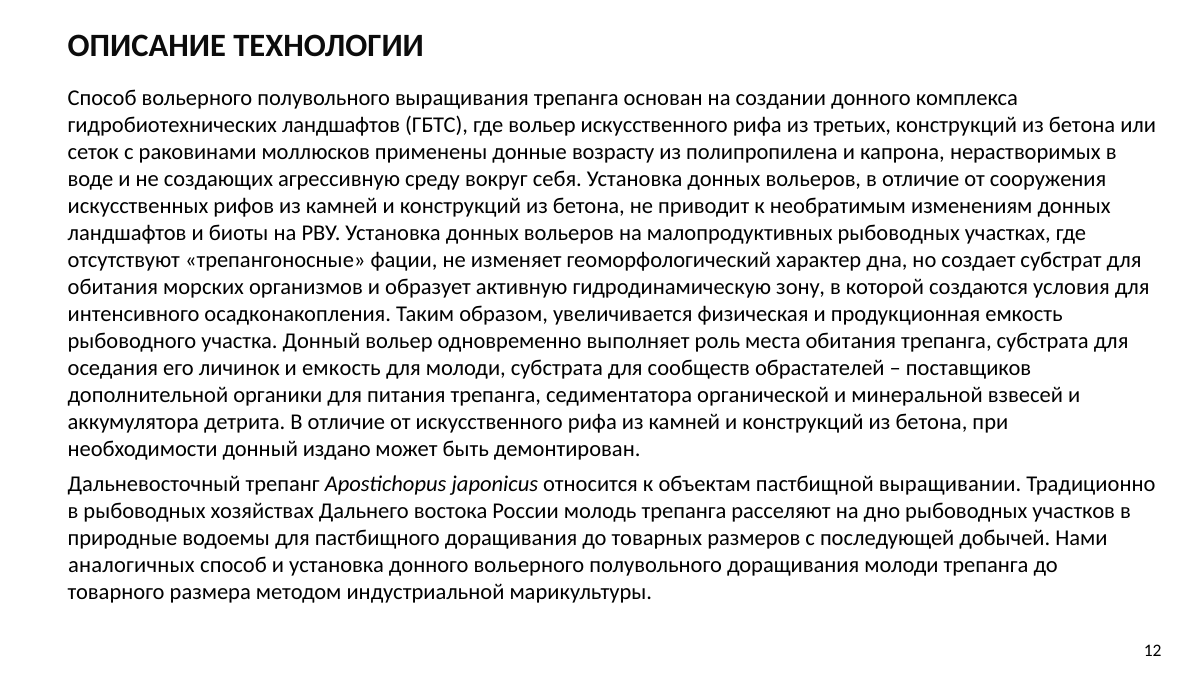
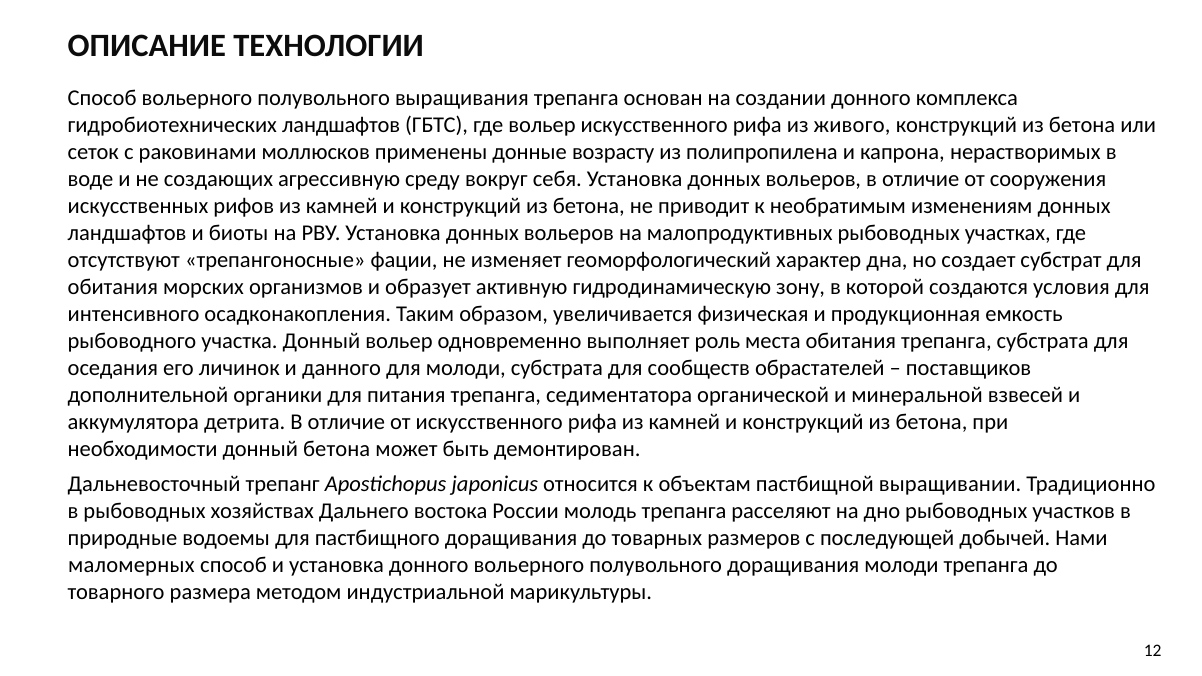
третьих: третьих -> живого (852, 125)
и емкость: емкость -> данного (342, 368)
донный издано: издано -> бетона (337, 449)
аналогичных: аналогичных -> маломерных (131, 565)
